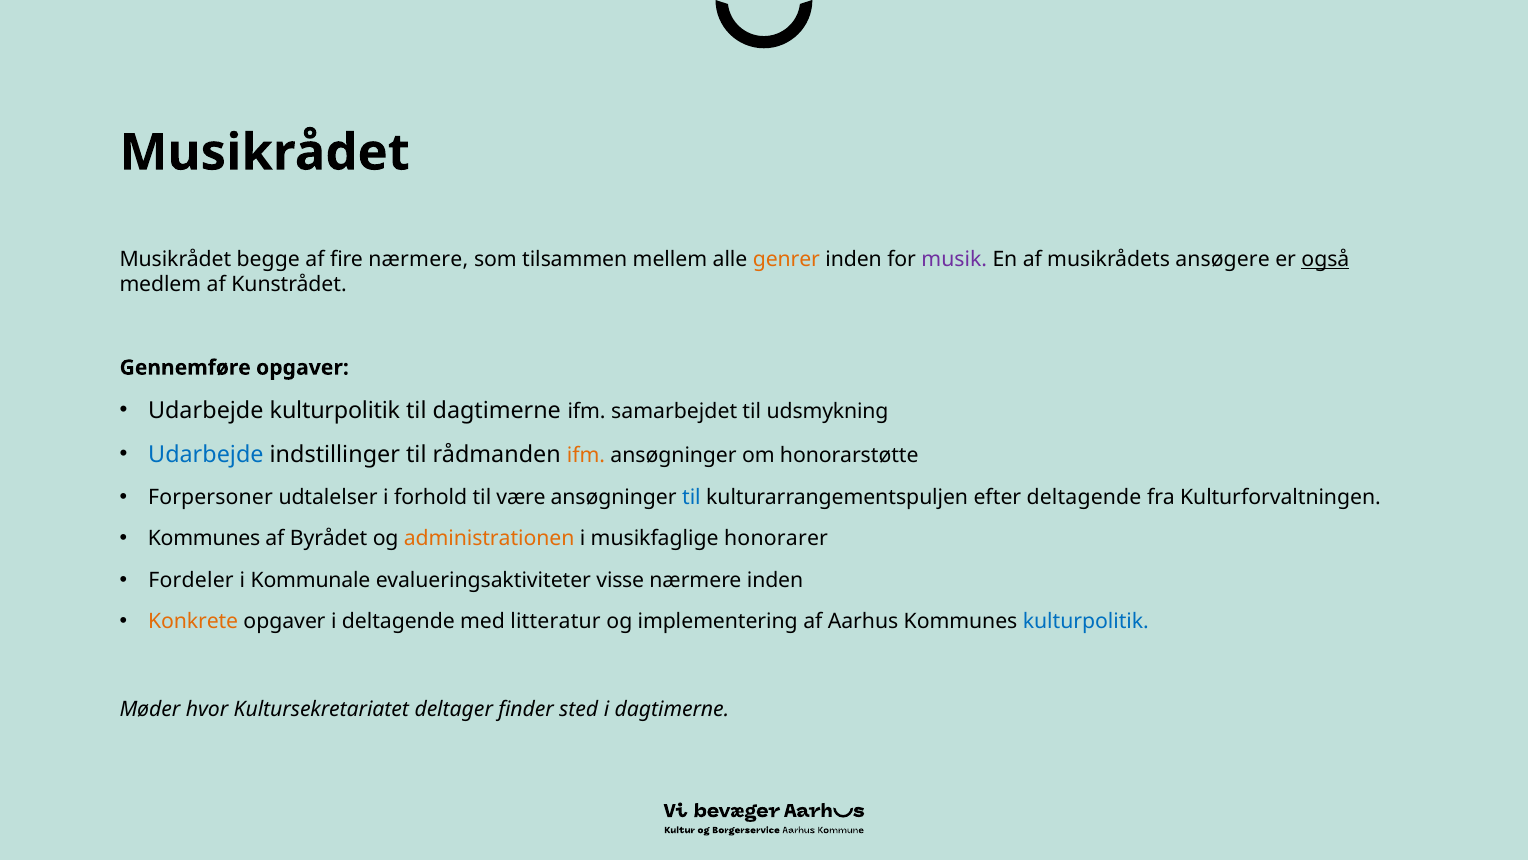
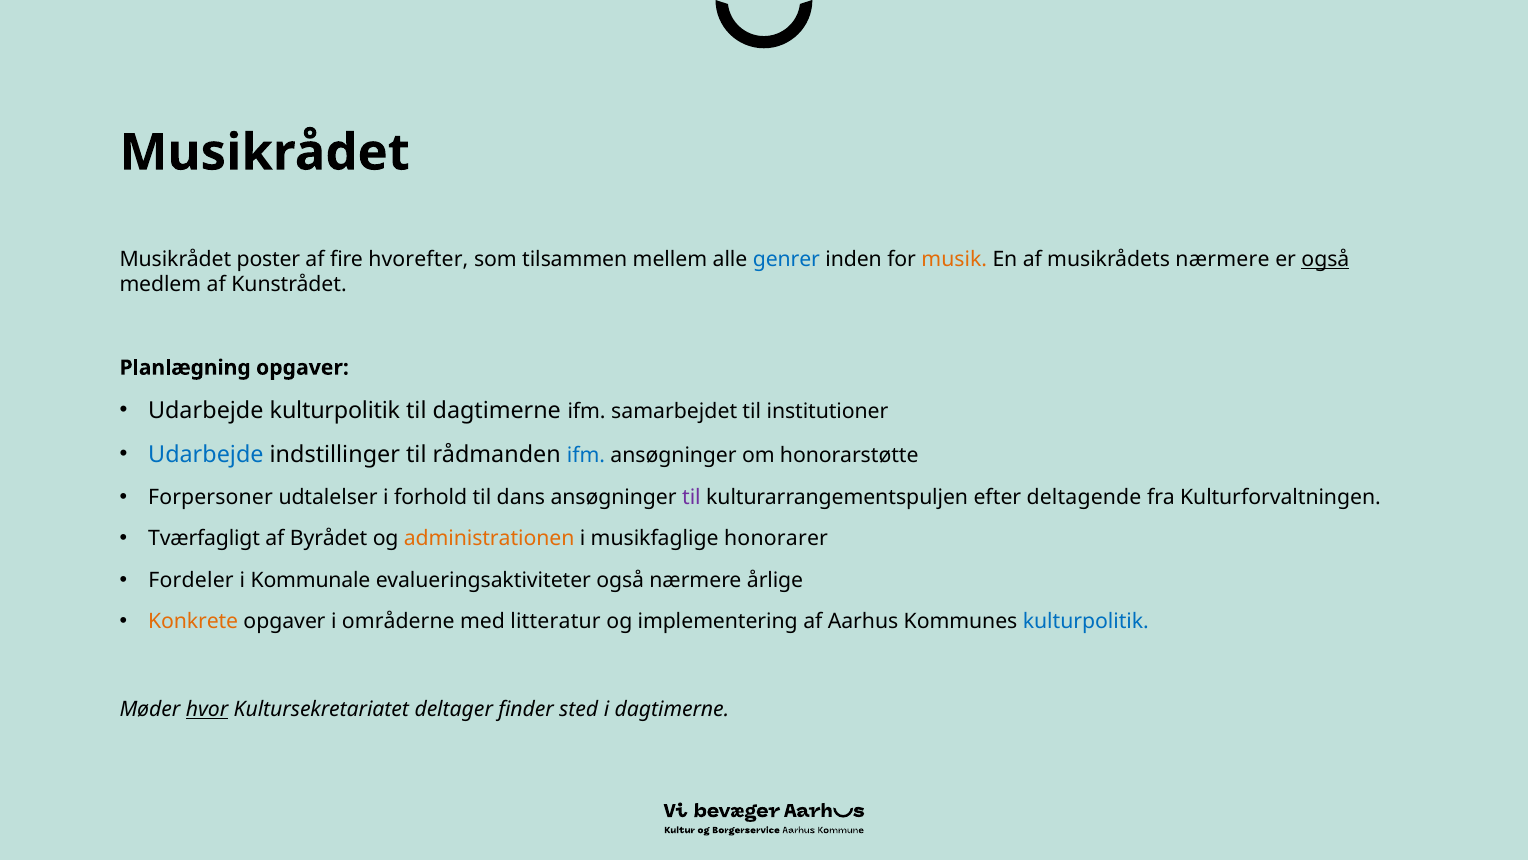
begge: begge -> poster (268, 259)
fire nærmere: nærmere -> hvorefter (418, 259)
genrer colour: orange -> blue (786, 259)
musik colour: purple -> orange (954, 259)
musikrådets ansøgere: ansøgere -> nærmere (1222, 259)
Gennemføre: Gennemføre -> Planlægning (185, 367)
udsmykning: udsmykning -> institutioner (828, 411)
ifm colour: orange -> blue (586, 455)
være: være -> dans (521, 497)
til colour: blue -> purple (691, 497)
Kommunes: Kommunes -> Tværfagligt (204, 538)
evalueringsaktiviteter visse: visse -> også (620, 580)
nærmere inden: inden -> årlige (775, 580)
i deltagende: deltagende -> områderne (398, 621)
hvor underline: none -> present (207, 709)
